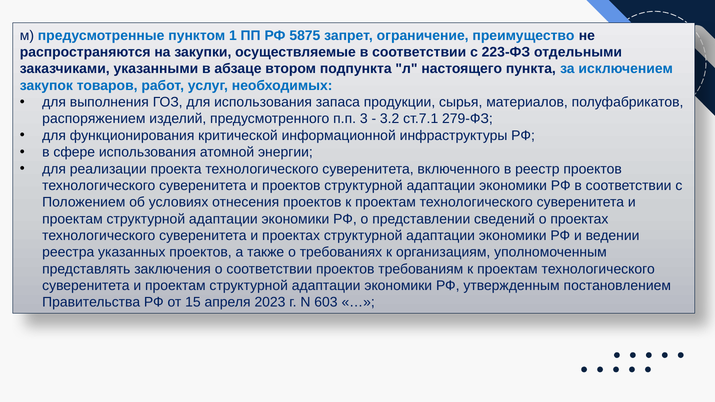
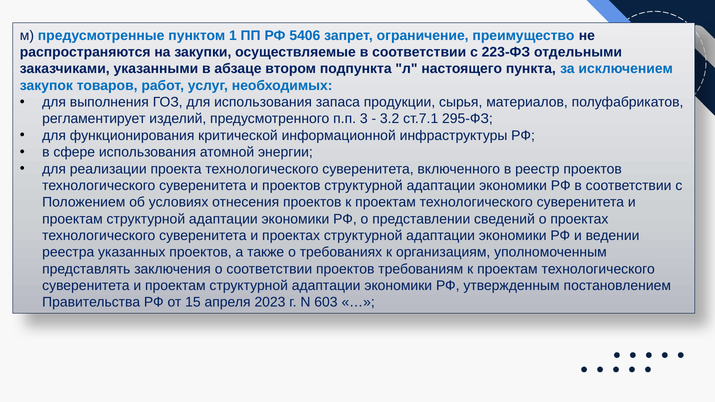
5875: 5875 -> 5406 (305, 35)
распоряжением: распоряжением -> регламентирует (94, 119)
279-ФЗ: 279-ФЗ -> 295-ФЗ (467, 119)
